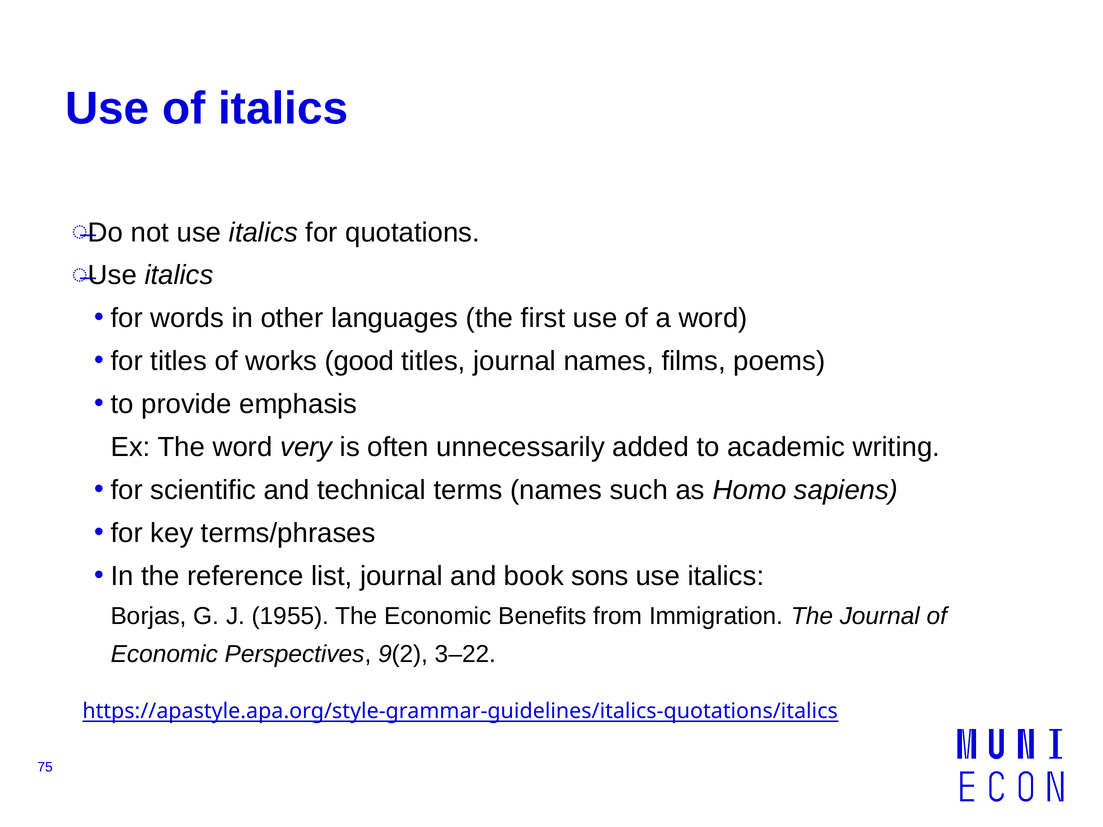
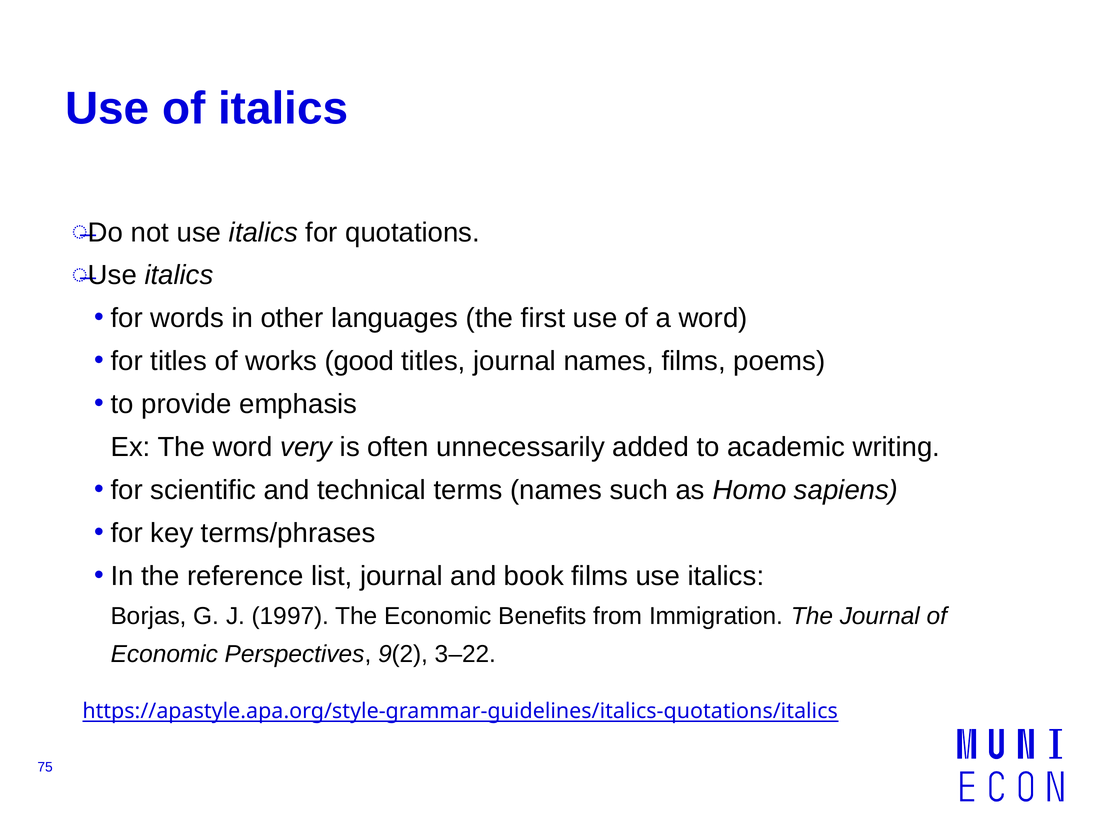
book sons: sons -> films (600, 576)
1955: 1955 -> 1997 (290, 616)
